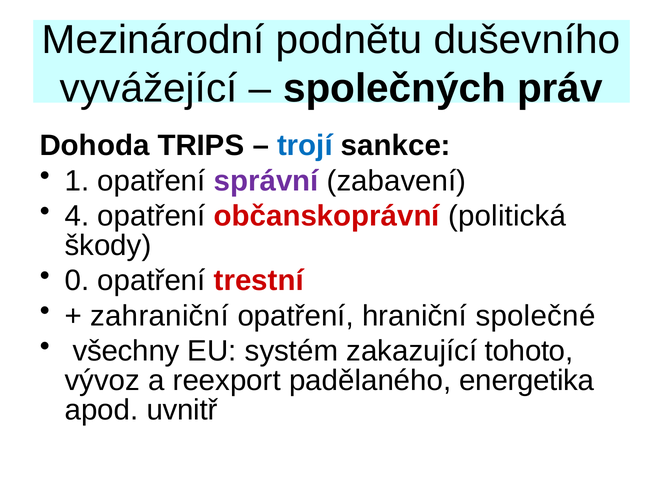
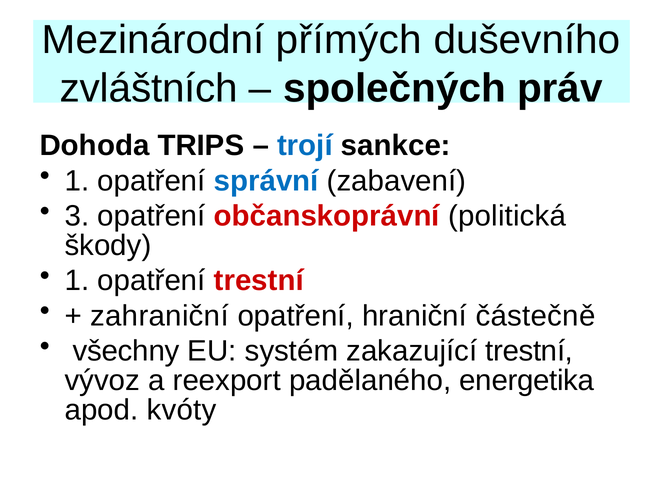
podnětu: podnětu -> přímých (349, 40)
vyvážející: vyvážející -> zvláštních (149, 88)
správní colour: purple -> blue (266, 181)
4: 4 -> 3 (77, 216)
0: 0 -> 1 (77, 281)
společné: společné -> částečně (536, 316)
zakazující tohoto: tohoto -> trestní (529, 351)
uvnitř: uvnitř -> kvóty (182, 410)
